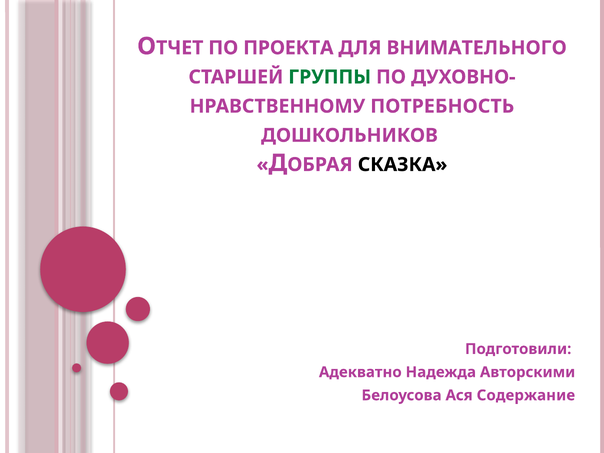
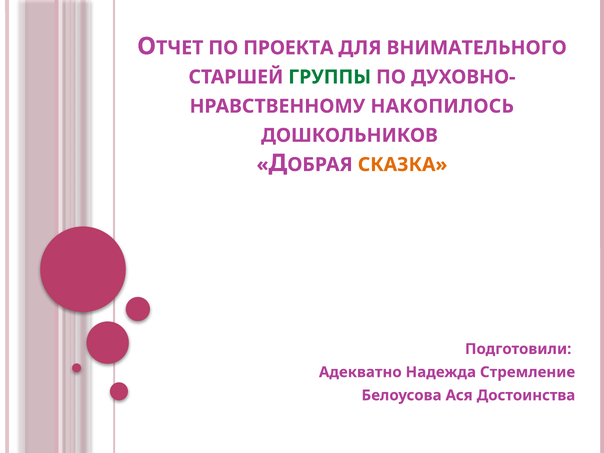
ПОТРЕБНОСТЬ: ПОТРЕБНОСТЬ -> НАКОПИЛОСЬ (442, 106)
СКАЗКА colour: black -> orange (403, 165)
Авторскими: Авторскими -> Стремление (528, 372)
Содержание: Содержание -> Достоинства (526, 395)
